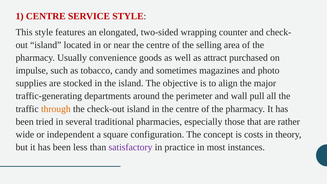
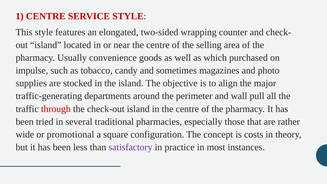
attract: attract -> which (215, 58)
through colour: orange -> red (56, 109)
independent: independent -> promotional (71, 134)
